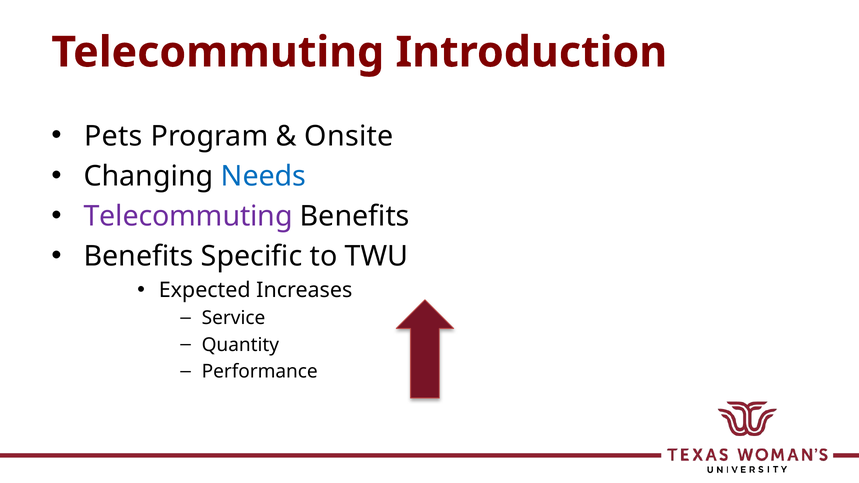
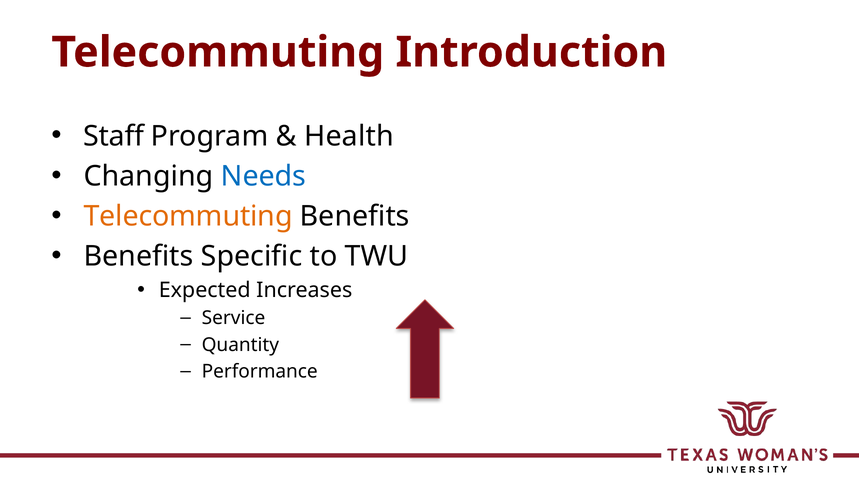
Pets: Pets -> Staff (114, 136)
Onsite: Onsite -> Health (349, 136)
Telecommuting colour: purple -> orange (188, 216)
